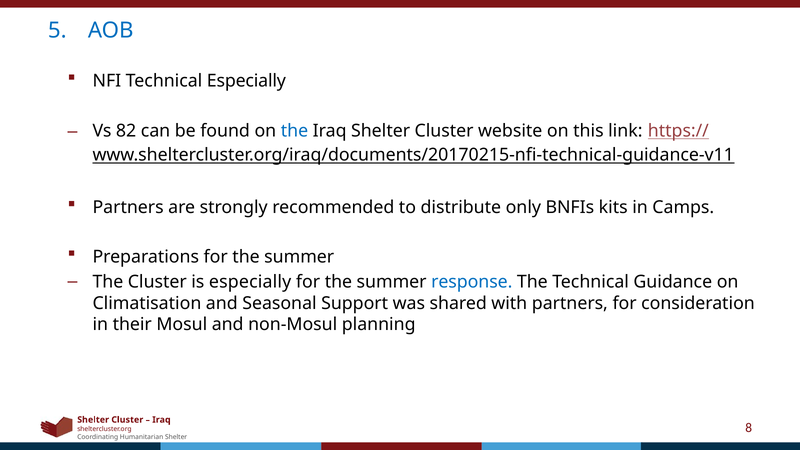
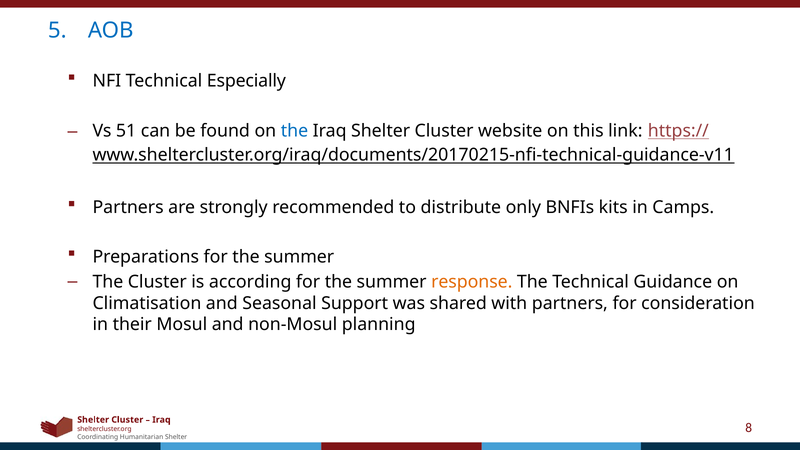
82: 82 -> 51 (126, 131)
is especially: especially -> according (250, 282)
response colour: blue -> orange (472, 282)
